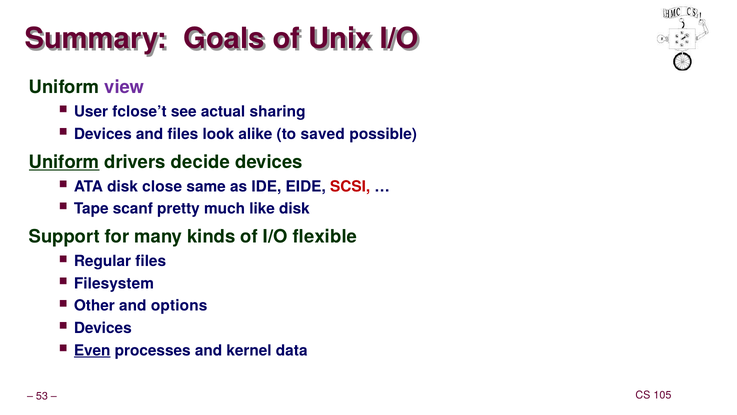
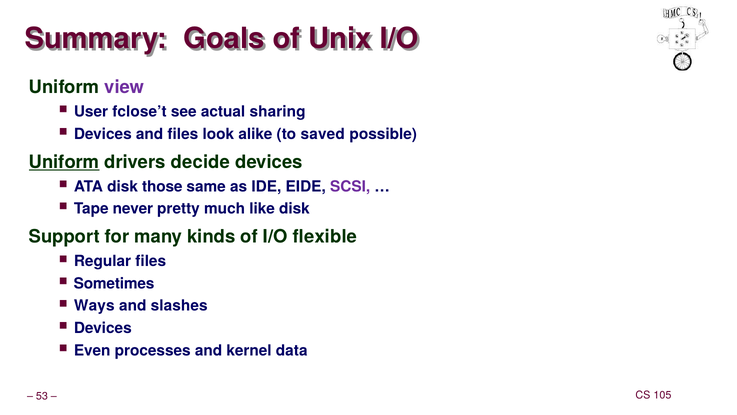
close: close -> those (162, 186)
SCSI colour: red -> purple (350, 186)
scanf: scanf -> never (133, 209)
Filesystem: Filesystem -> Sometimes (114, 283)
Other: Other -> Ways (94, 306)
options: options -> slashes (179, 306)
Even underline: present -> none (92, 350)
